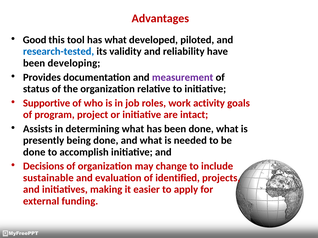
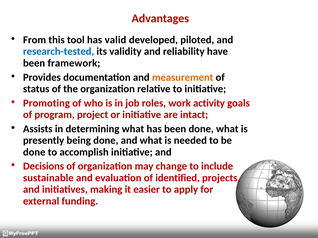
Good: Good -> From (35, 40)
has what: what -> valid (115, 40)
developing: developing -> framework (74, 63)
measurement colour: purple -> orange (183, 77)
Supportive: Supportive -> Promoting (46, 103)
